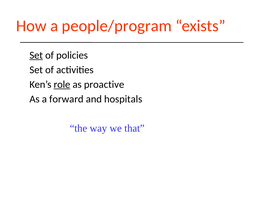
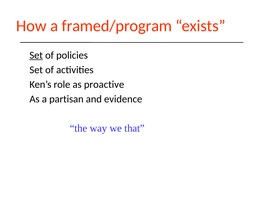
people/program: people/program -> framed/program (117, 26)
role underline: present -> none (62, 84)
forward: forward -> partisan (66, 99)
hospitals: hospitals -> evidence (123, 99)
